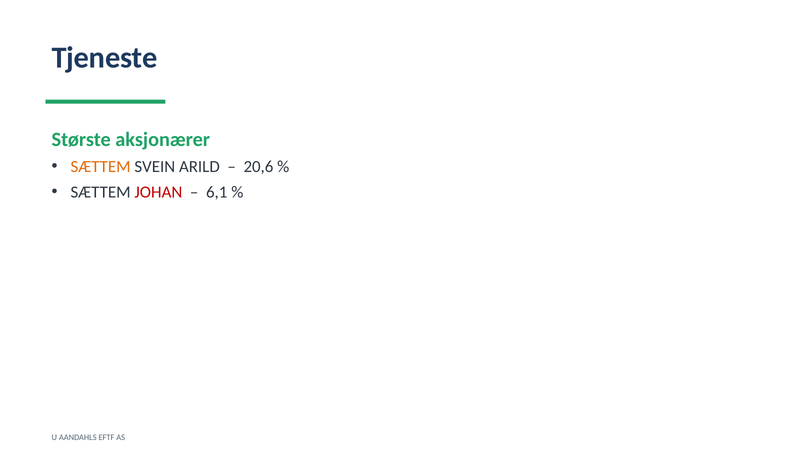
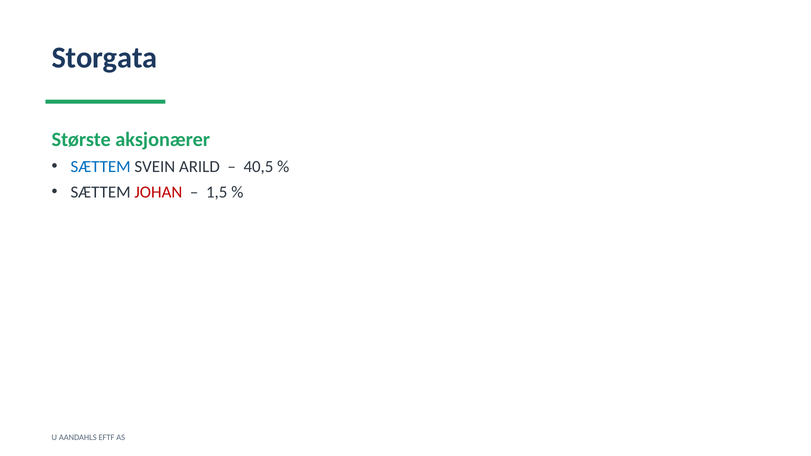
Tjeneste: Tjeneste -> Storgata (104, 58)
SÆTTEM colour: orange -> blue (101, 167)
20,6: 20,6 -> 40,5 (258, 167)
6,1: 6,1 -> 1,5 (217, 192)
